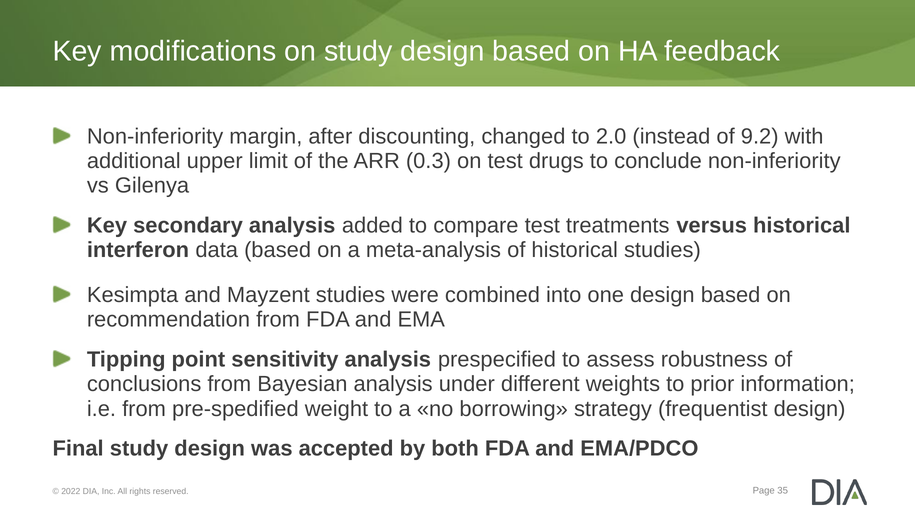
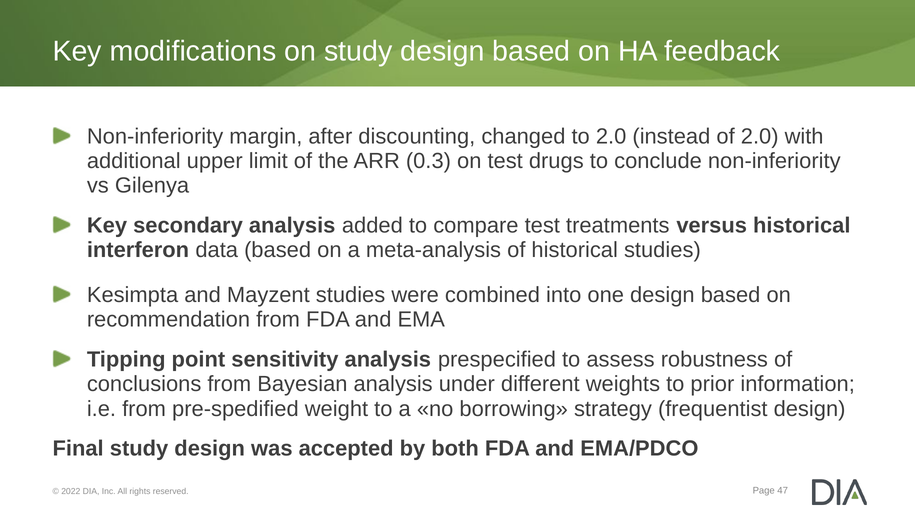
of 9.2: 9.2 -> 2.0 (760, 136)
35: 35 -> 47 (783, 490)
